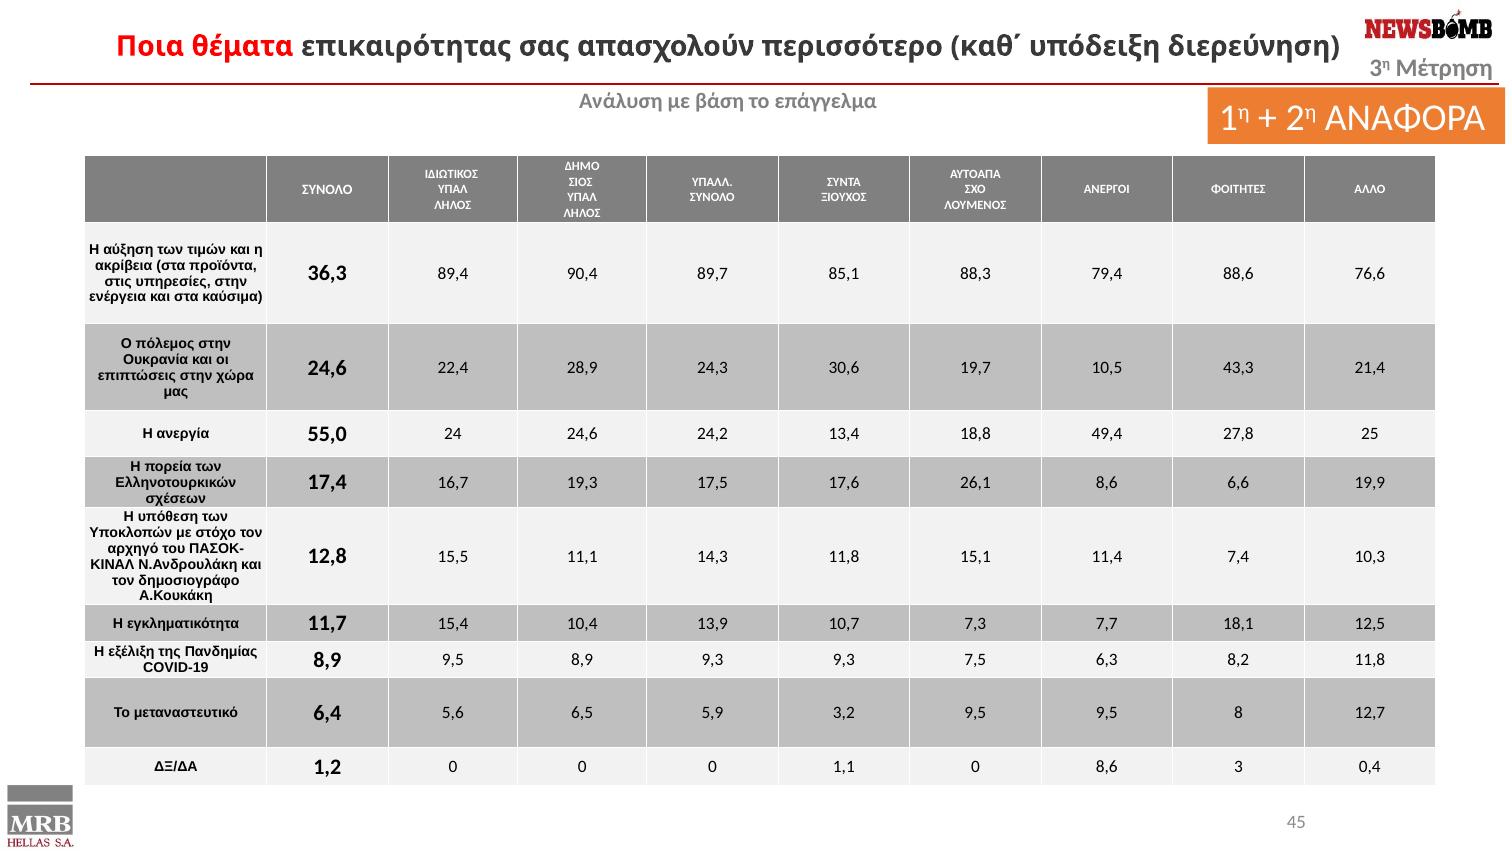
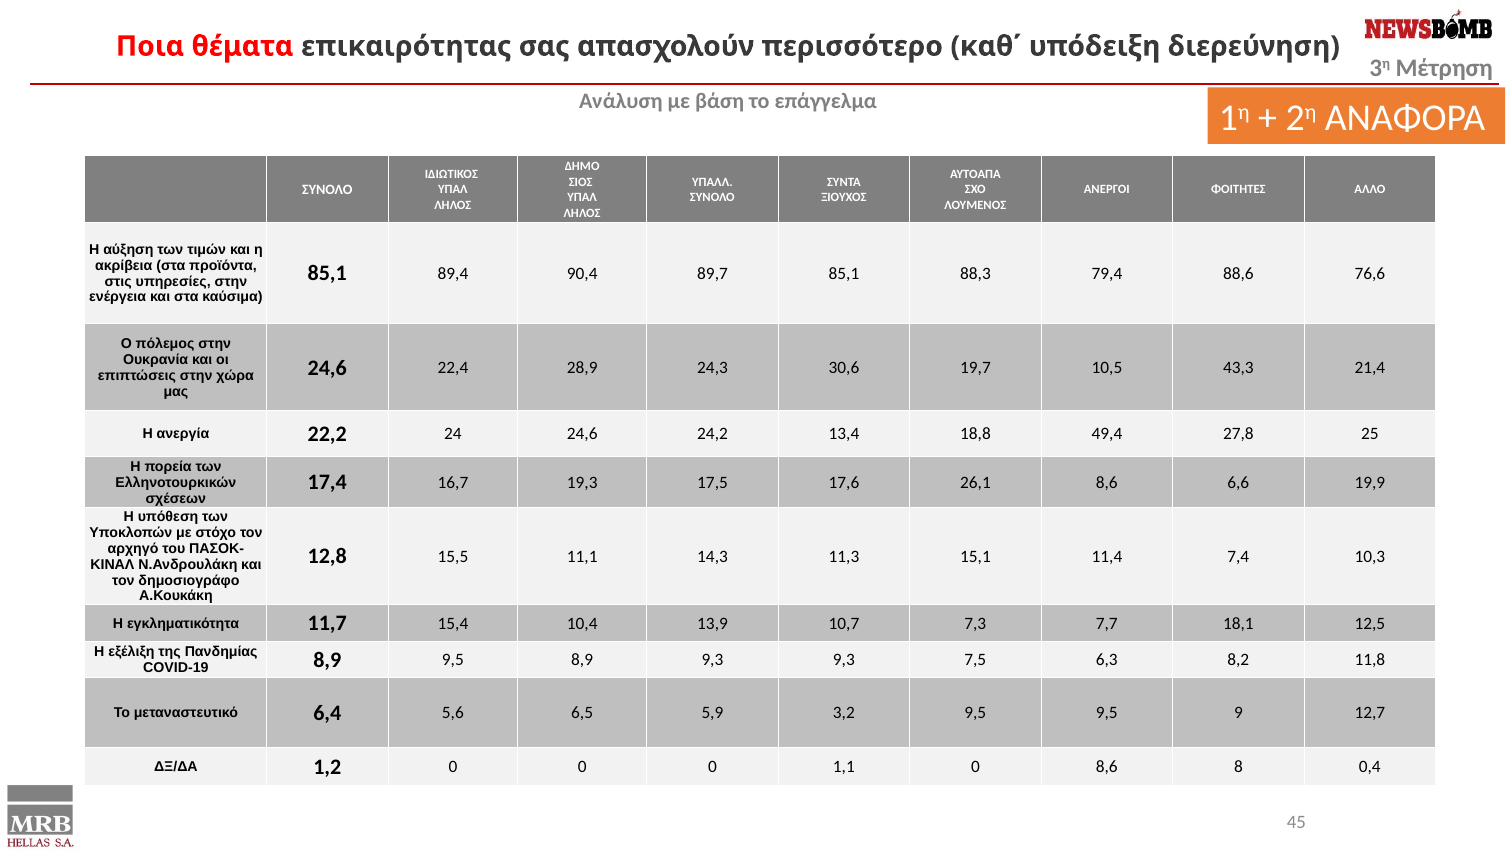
36,3: 36,3 -> 85,1 (327, 273)
55,0: 55,0 -> 22,2 (327, 434)
14,3 11,8: 11,8 -> 11,3 (844, 556)
8: 8 -> 9 (1238, 713)
3: 3 -> 8 (1238, 767)
